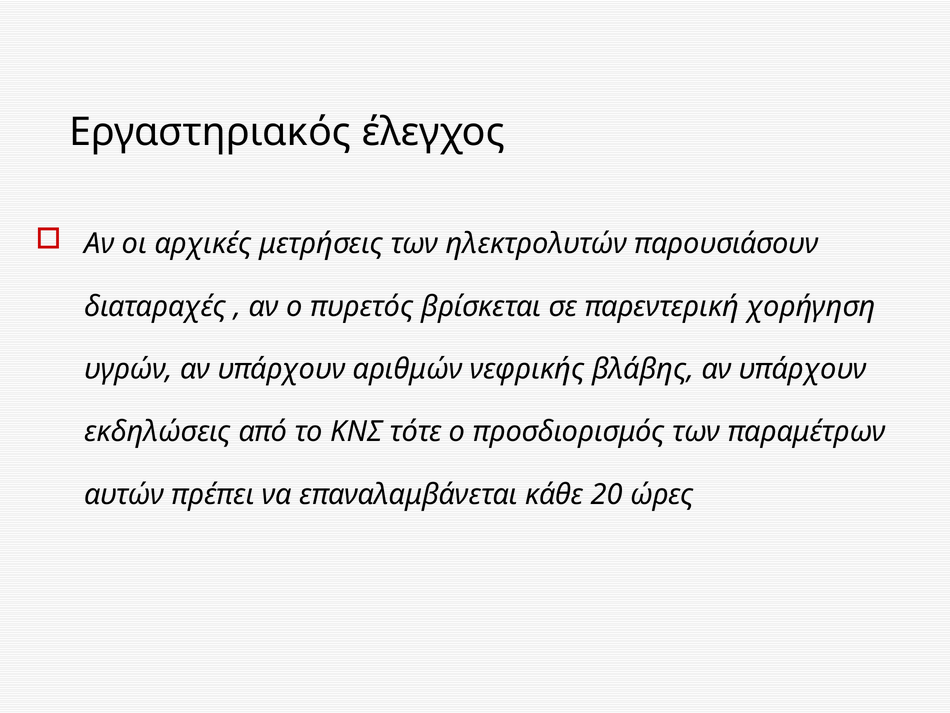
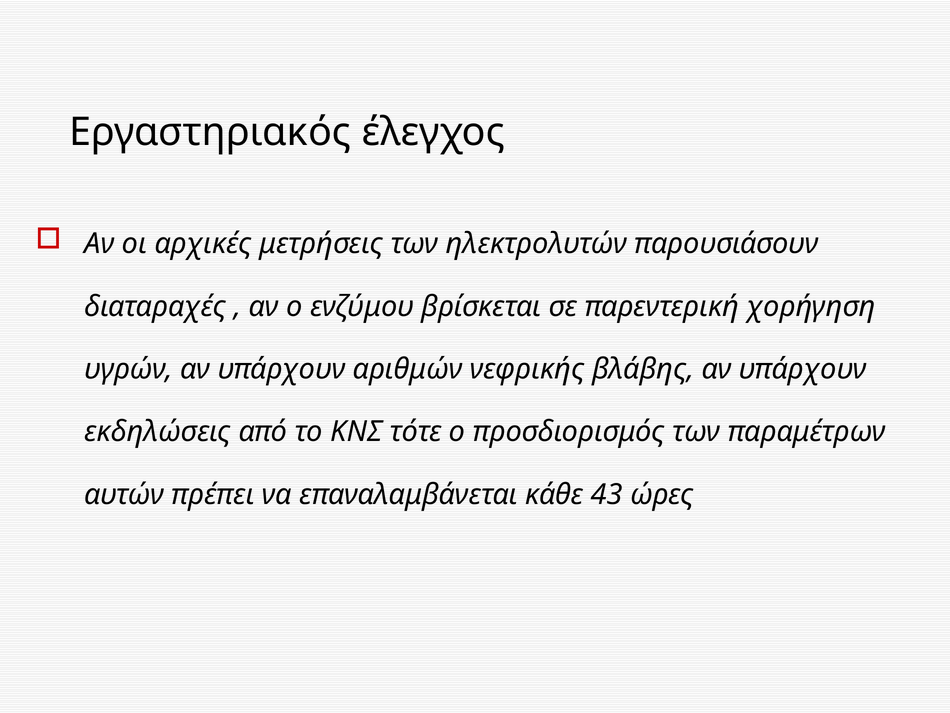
πυρετός: πυρετός -> ενζύμου (362, 306)
20: 20 -> 43 (607, 494)
